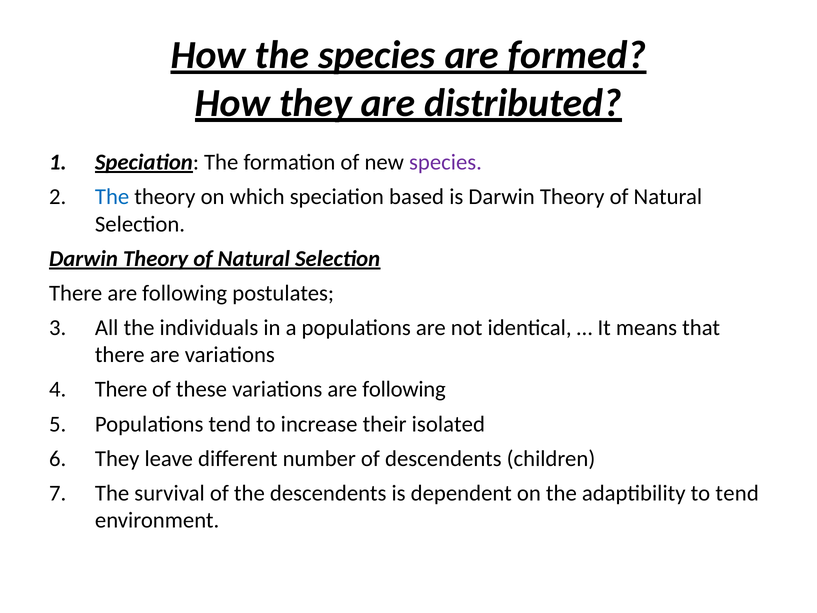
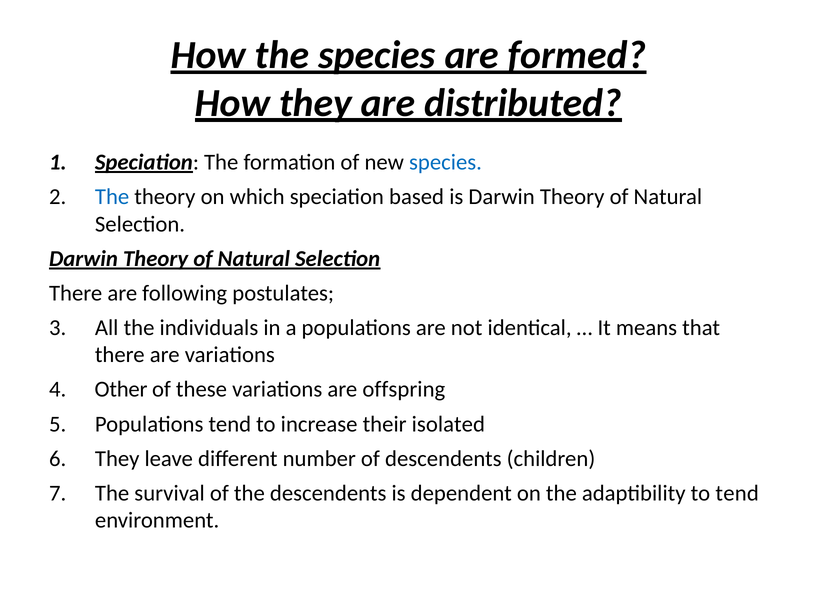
species colour: purple -> blue (445, 162)
There: There -> Other (121, 389)
variations are following: following -> offspring (404, 389)
